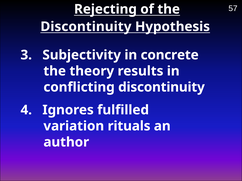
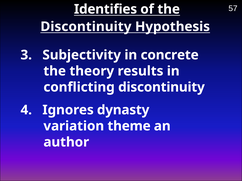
Rejecting: Rejecting -> Identifies (106, 9)
fulfilled: fulfilled -> dynasty (123, 110)
rituals: rituals -> theme (129, 126)
